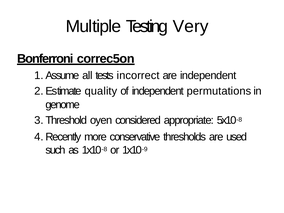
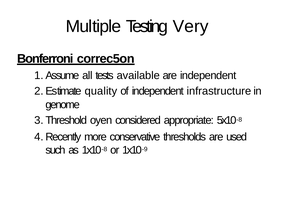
incorrect: incorrect -> available (138, 75)
permutations: permutations -> infrastructure (219, 91)
